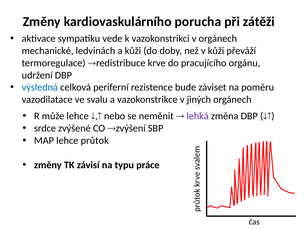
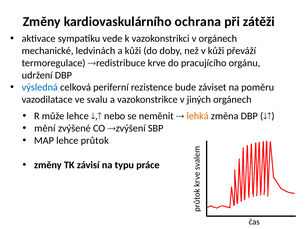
porucha: porucha -> ochrana (198, 22)
lehká colour: purple -> orange (198, 116)
srdce: srdce -> mění (45, 129)
